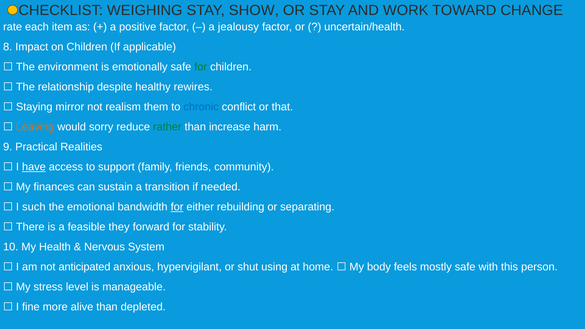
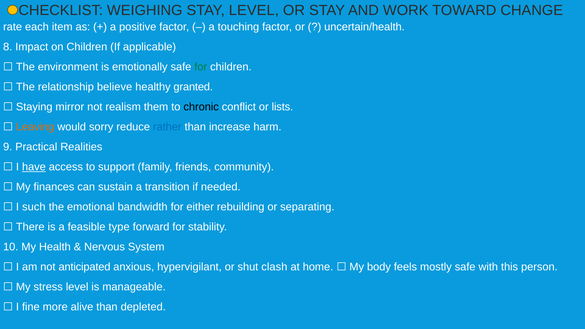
STAY SHOW: SHOW -> LEVEL (254, 10)
jealousy: jealousy -> touching (238, 27)
despite: despite -> believe (115, 87)
rewires: rewires -> granted (193, 87)
chronic colour: blue -> black (201, 107)
that: that -> lists (282, 107)
rather colour: green -> blue (167, 127)
for underline: present -> none (177, 207)
they: they -> type (119, 227)
using: using -> clash (274, 267)
